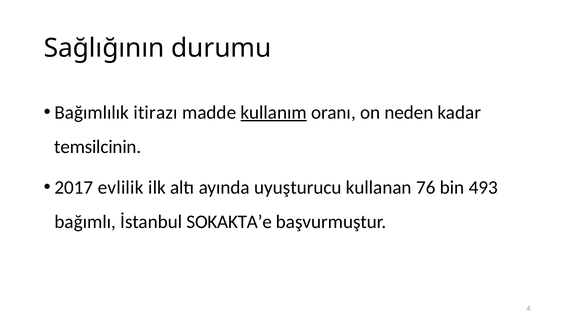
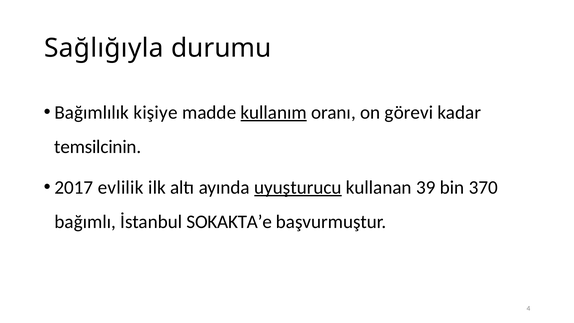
Sağlığının: Sağlığının -> Sağlığıyla (104, 48)
itirazı: itirazı -> kişiye (155, 112)
neden: neden -> görevi (409, 112)
uyuşturucu underline: none -> present (298, 187)
76: 76 -> 39 (426, 187)
493: 493 -> 370 (483, 187)
